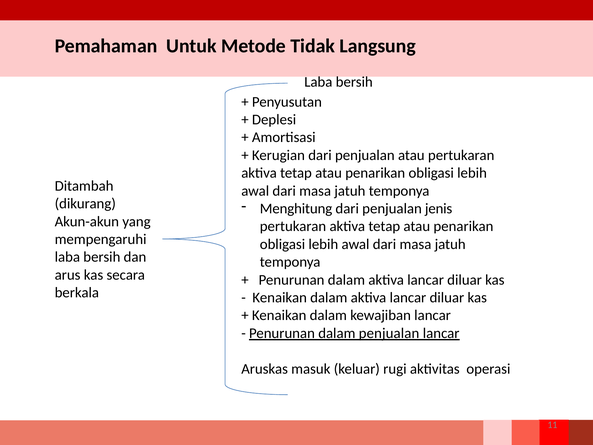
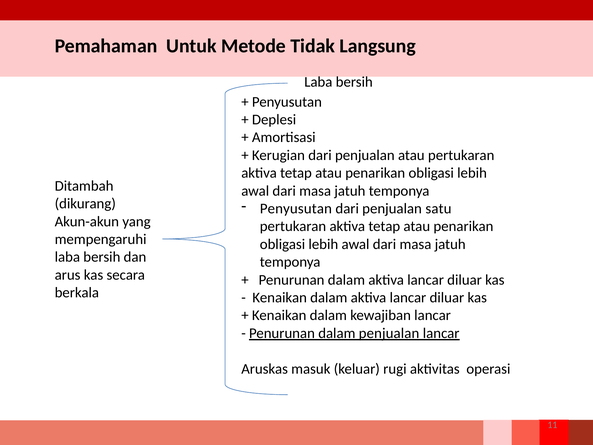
Menghitung: Menghitung -> Penyusutan (296, 209)
jenis: jenis -> satu (438, 209)
